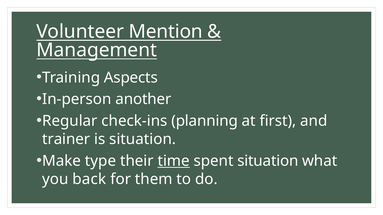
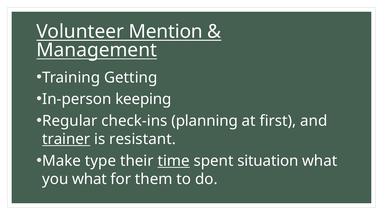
Aspects: Aspects -> Getting (131, 78)
another: another -> keeping (143, 99)
trainer underline: none -> present (66, 139)
is situation: situation -> resistant (143, 139)
you back: back -> what (89, 179)
